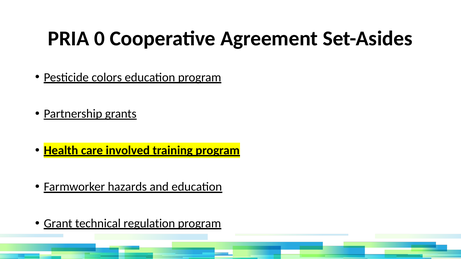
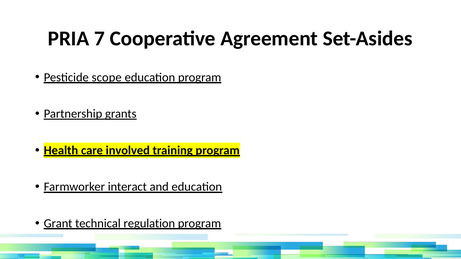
0: 0 -> 7 (100, 39)
colors: colors -> scope (107, 77)
hazards: hazards -> interact (127, 187)
